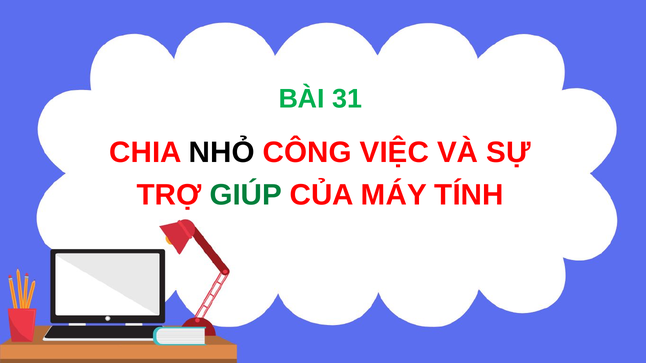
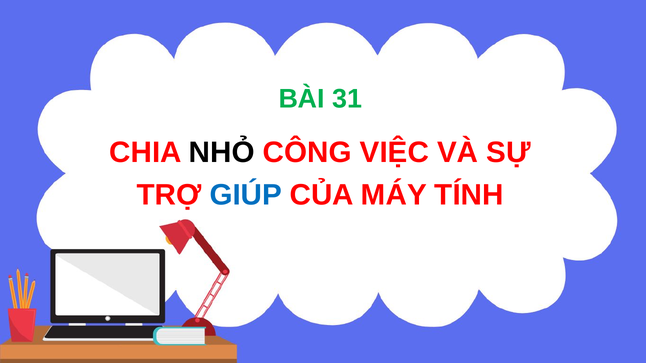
GIÚP colour: green -> blue (246, 195)
